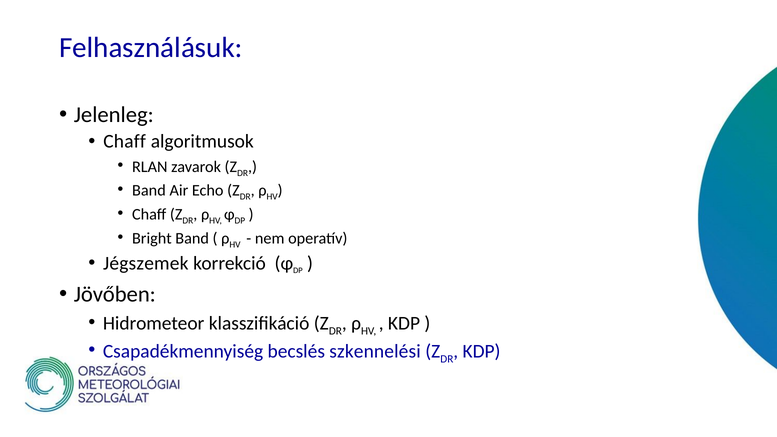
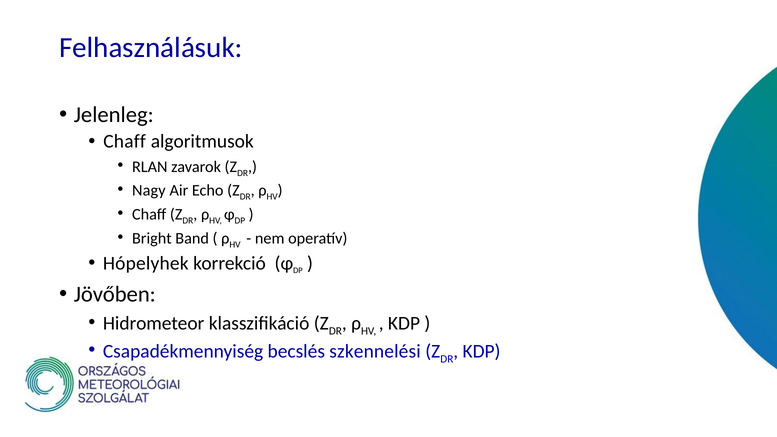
Band: Band -> Nagy (149, 191)
Jégszemek: Jégszemek -> Hópelyhek (146, 263)
